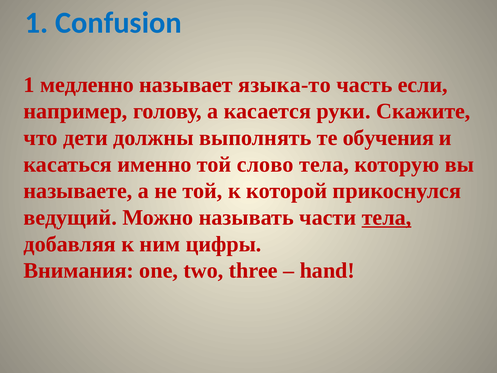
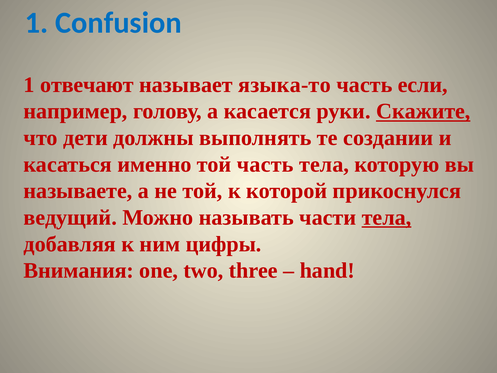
медленно: медленно -> отвечают (87, 85)
Скажите underline: none -> present (423, 111)
обучения: обучения -> создании (388, 138)
той слово: слово -> часть (265, 164)
